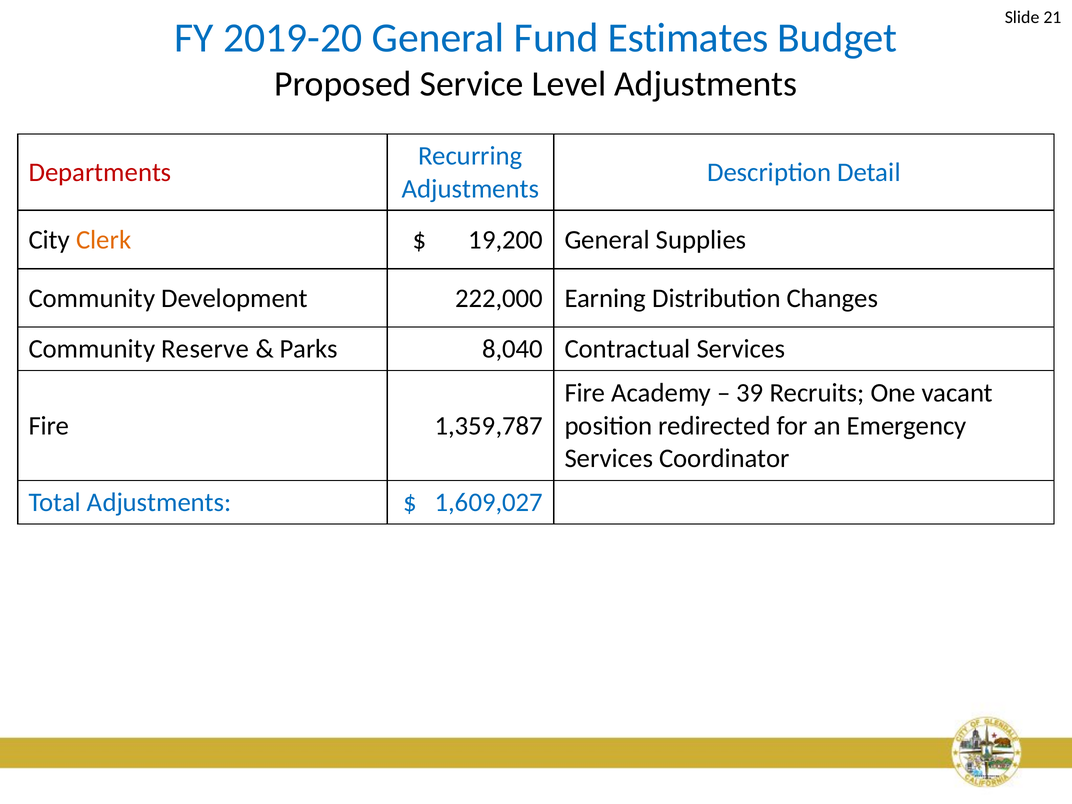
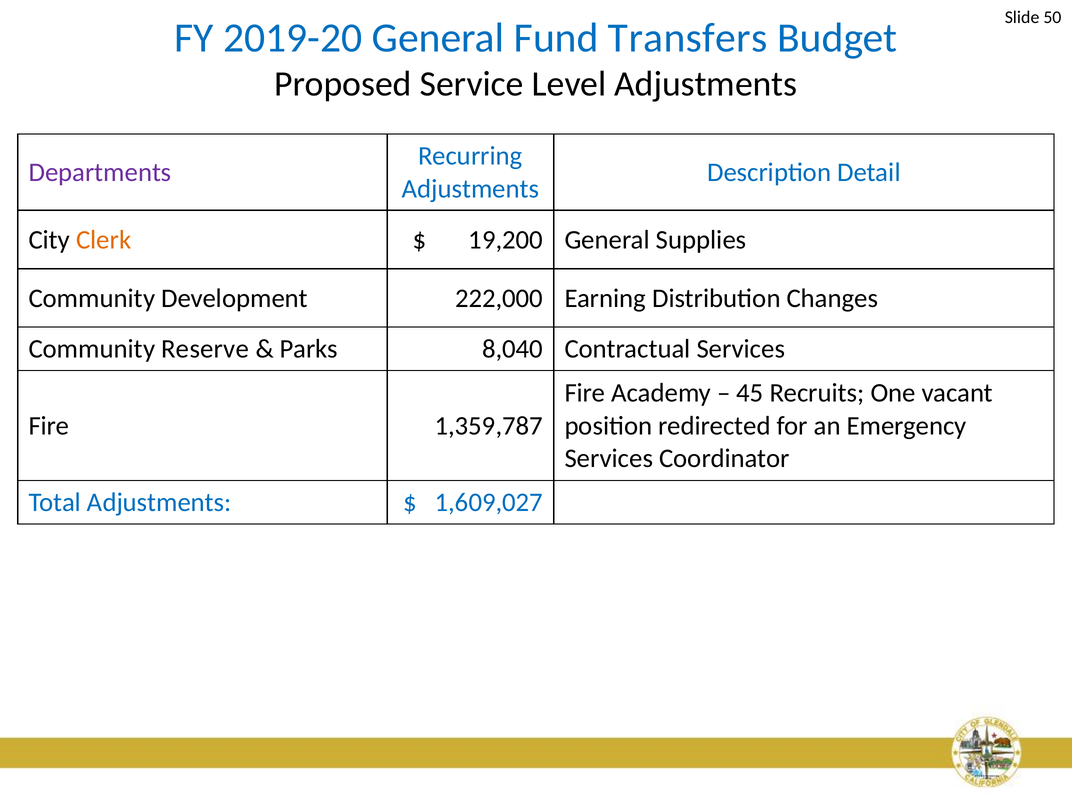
21: 21 -> 50 (1052, 17)
Estimates: Estimates -> Transfers (688, 38)
Departments colour: red -> purple (100, 172)
39: 39 -> 45 (750, 393)
